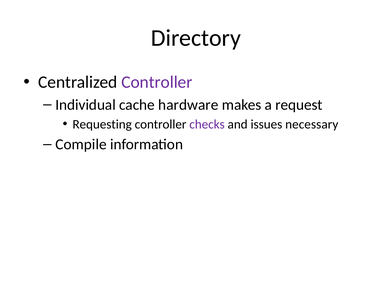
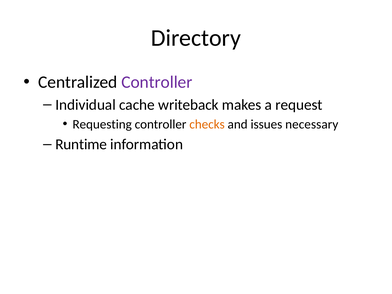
hardware: hardware -> writeback (188, 105)
checks colour: purple -> orange (207, 124)
Compile: Compile -> Runtime (81, 144)
